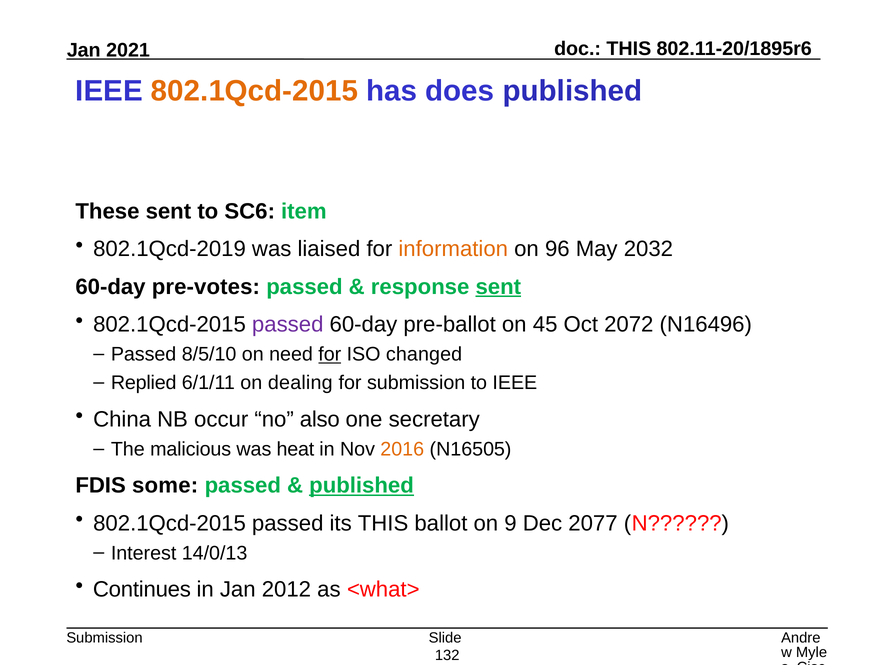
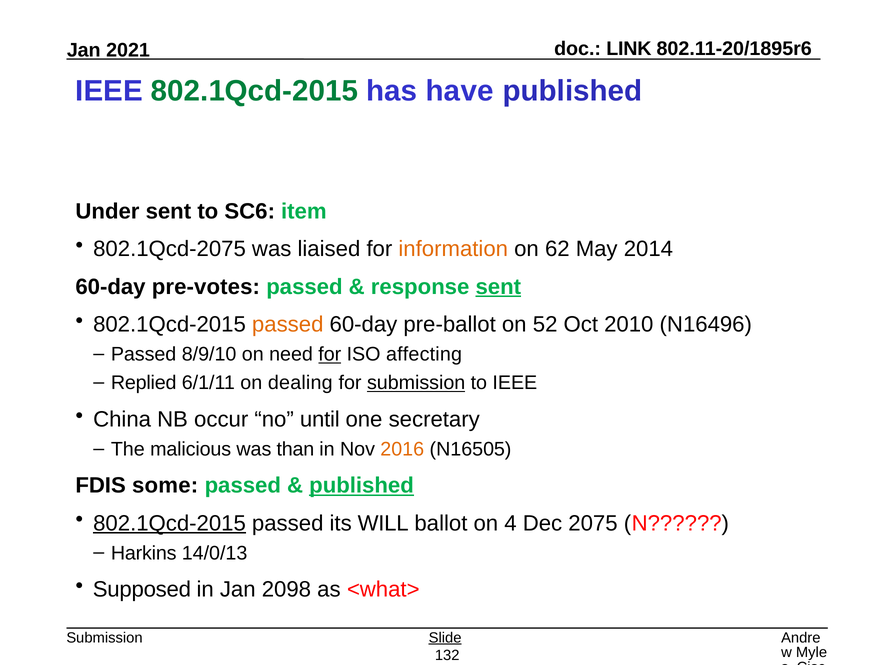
THIS: THIS -> LINK (629, 49)
802.1Qcd-2015 colour: orange -> green (255, 91)
does: does -> have (460, 91)
These: These -> Under (107, 211)
802.1Qcd-2019: 802.1Qcd-2019 -> 802.1Qcd-2075 (170, 249)
96: 96 -> 62 (557, 249)
2032: 2032 -> 2014 (648, 249)
passed colour: purple -> orange (288, 325)
45: 45 -> 52 (545, 325)
2072: 2072 -> 2010 (629, 325)
8/5/10: 8/5/10 -> 8/9/10 (209, 355)
changed: changed -> affecting (424, 355)
submission underline: none -> present (416, 383)
also: also -> until (320, 419)
heat: heat -> than (295, 449)
802.1Qcd-2015 underline: none -> present (170, 523)
its THIS: THIS -> WILL (383, 523)
9: 9 -> 4 (510, 523)
2077: 2077 -> 2075 (593, 523)
Interest: Interest -> Harkins (144, 553)
Continues: Continues -> Supposed (142, 590)
2012: 2012 -> 2098 (286, 590)
Slide underline: none -> present (445, 638)
